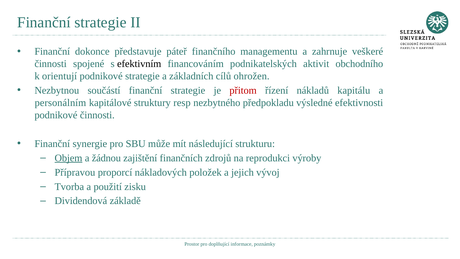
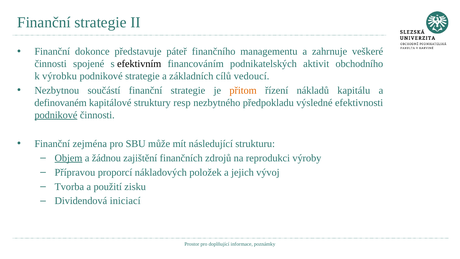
orientují: orientují -> výrobku (60, 76)
ohrožen: ohrožen -> vedoucí (252, 76)
přitom colour: red -> orange (243, 90)
personálním: personálním -> definovaném (61, 103)
podnikové underline: none -> present (56, 115)
synergie: synergie -> zejména (90, 144)
základě: základě -> iniciací (125, 201)
